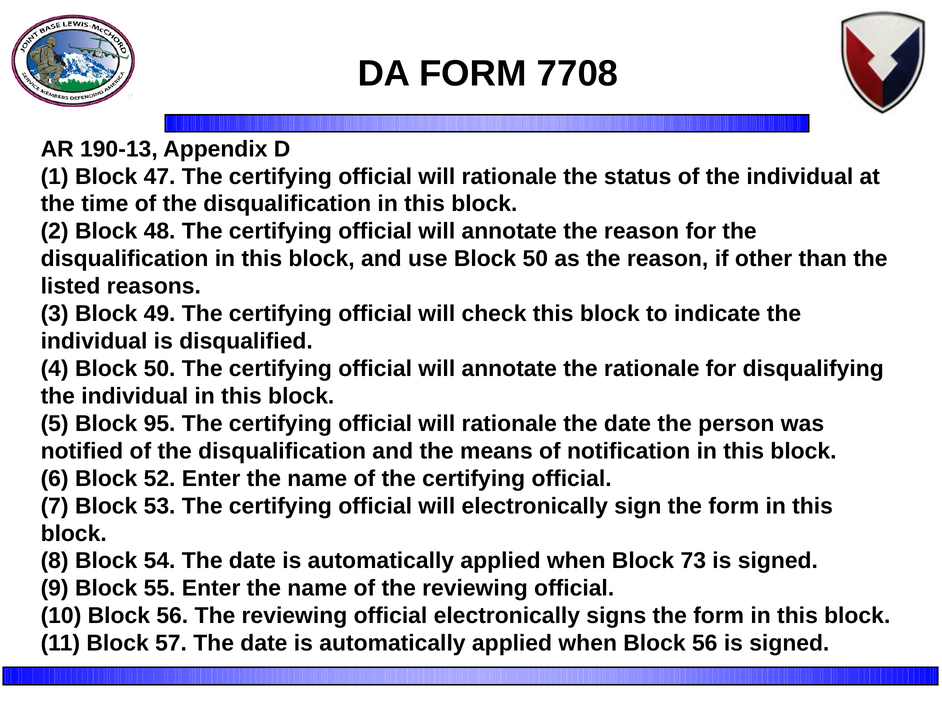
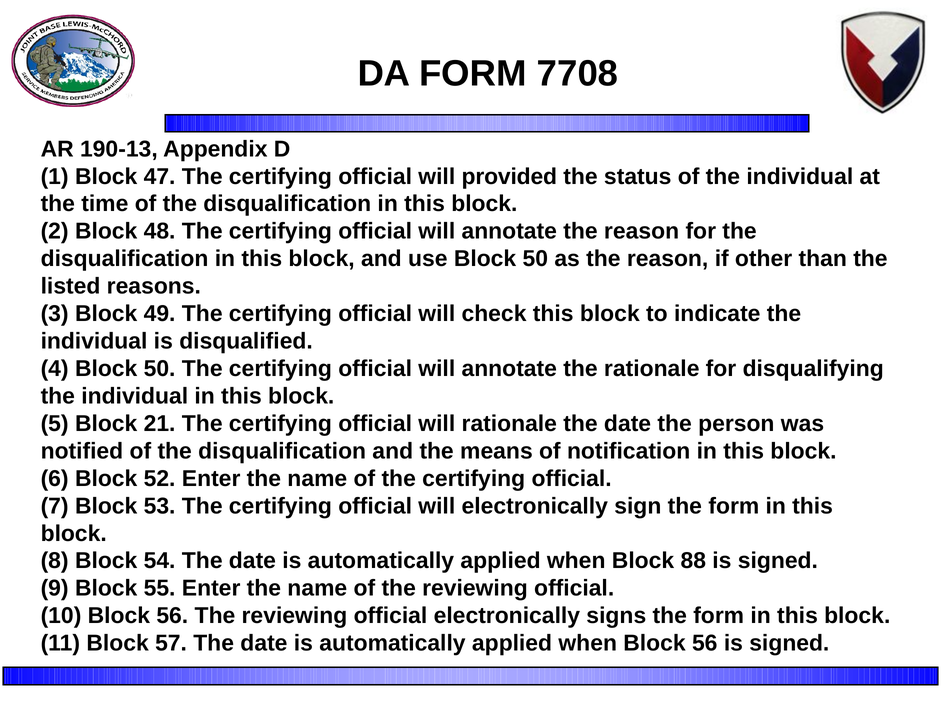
rationale: rationale -> provided (509, 176)
95: 95 -> 21 (160, 423)
73: 73 -> 88 (693, 561)
